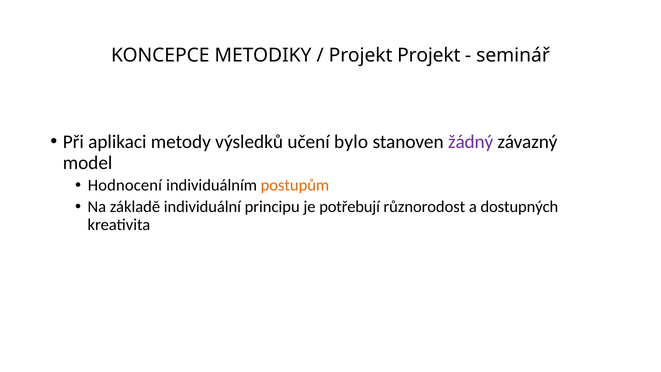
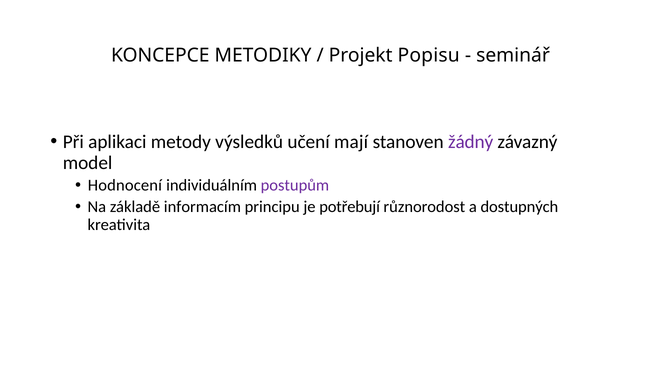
Projekt Projekt: Projekt -> Popisu (429, 56)
bylo: bylo -> mají (351, 142)
postupům colour: orange -> purple (295, 185)
individuální: individuální -> informacím (202, 207)
